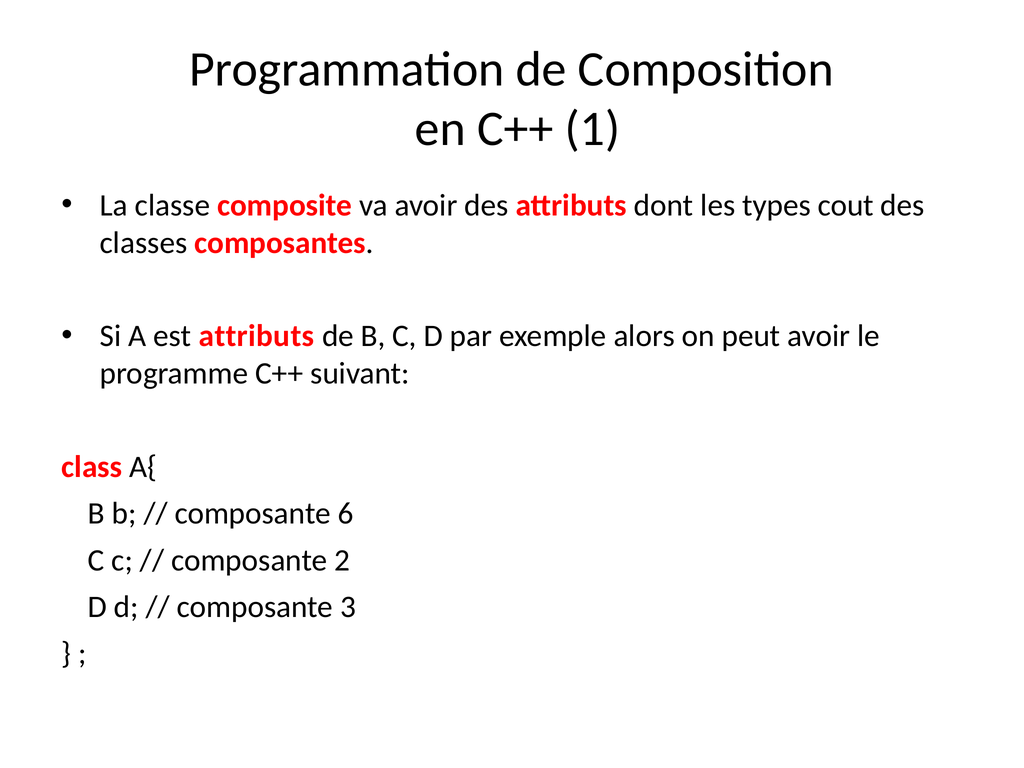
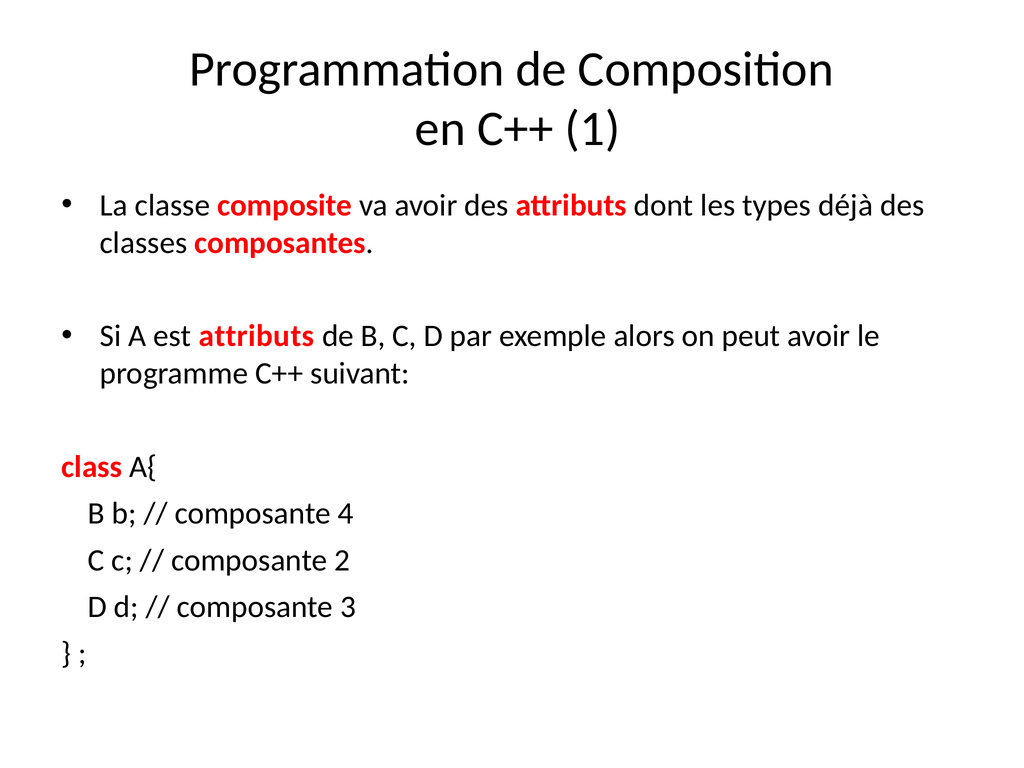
cout: cout -> déjà (846, 205)
6: 6 -> 4 (346, 514)
